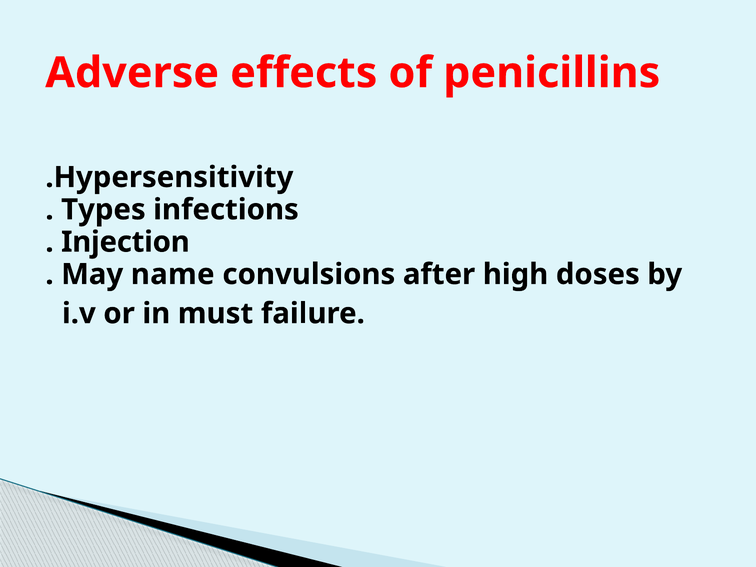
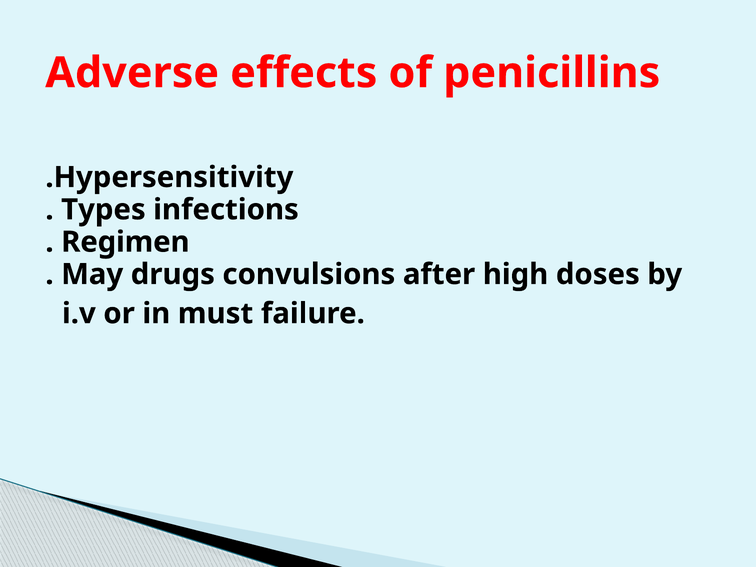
Injection: Injection -> Regimen (125, 242)
name: name -> drugs (173, 274)
